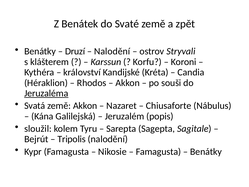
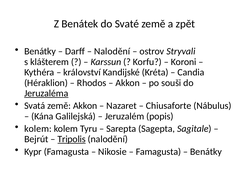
Druzí: Druzí -> Darff (75, 51)
sloužil: sloužil -> kolem (38, 129)
Tripolis underline: none -> present (72, 139)
